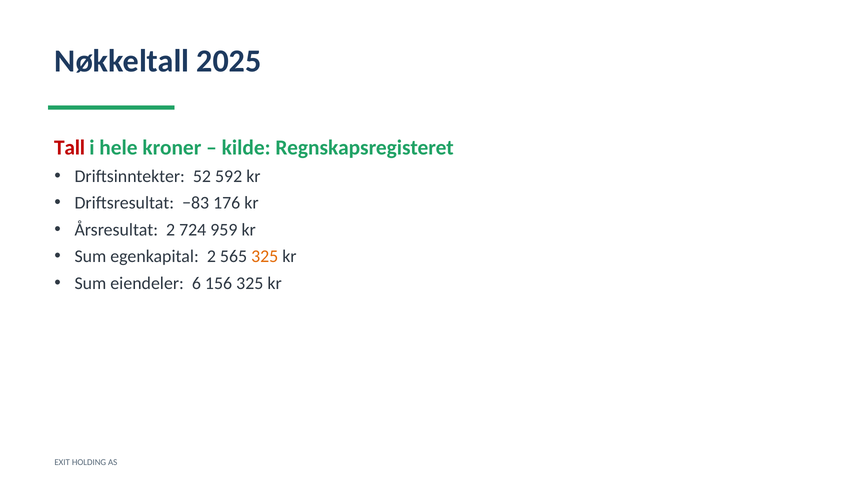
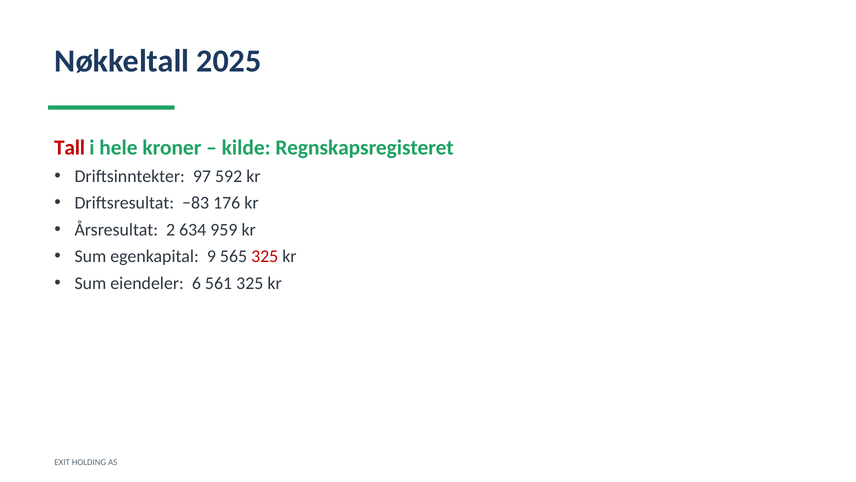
52: 52 -> 97 (202, 176)
724: 724 -> 634 (193, 230)
egenkapital 2: 2 -> 9 (211, 256)
325 colour: orange -> red (265, 256)
156: 156 -> 561 (219, 283)
